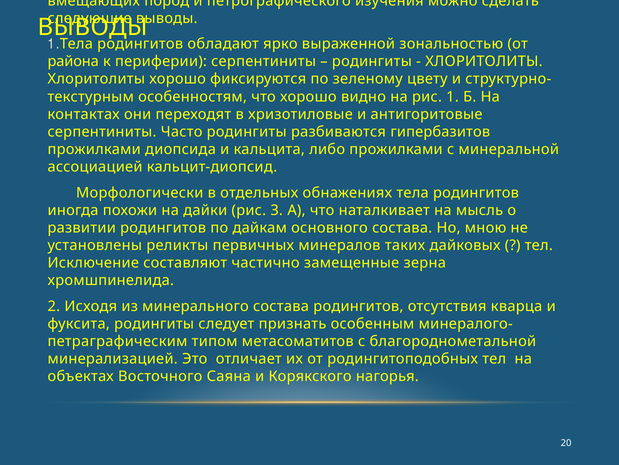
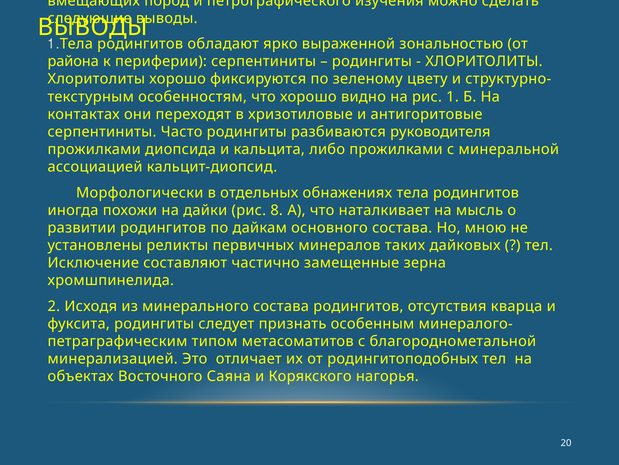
гипербазитов: гипербазитов -> руководителя (440, 132)
3: 3 -> 8 (277, 210)
